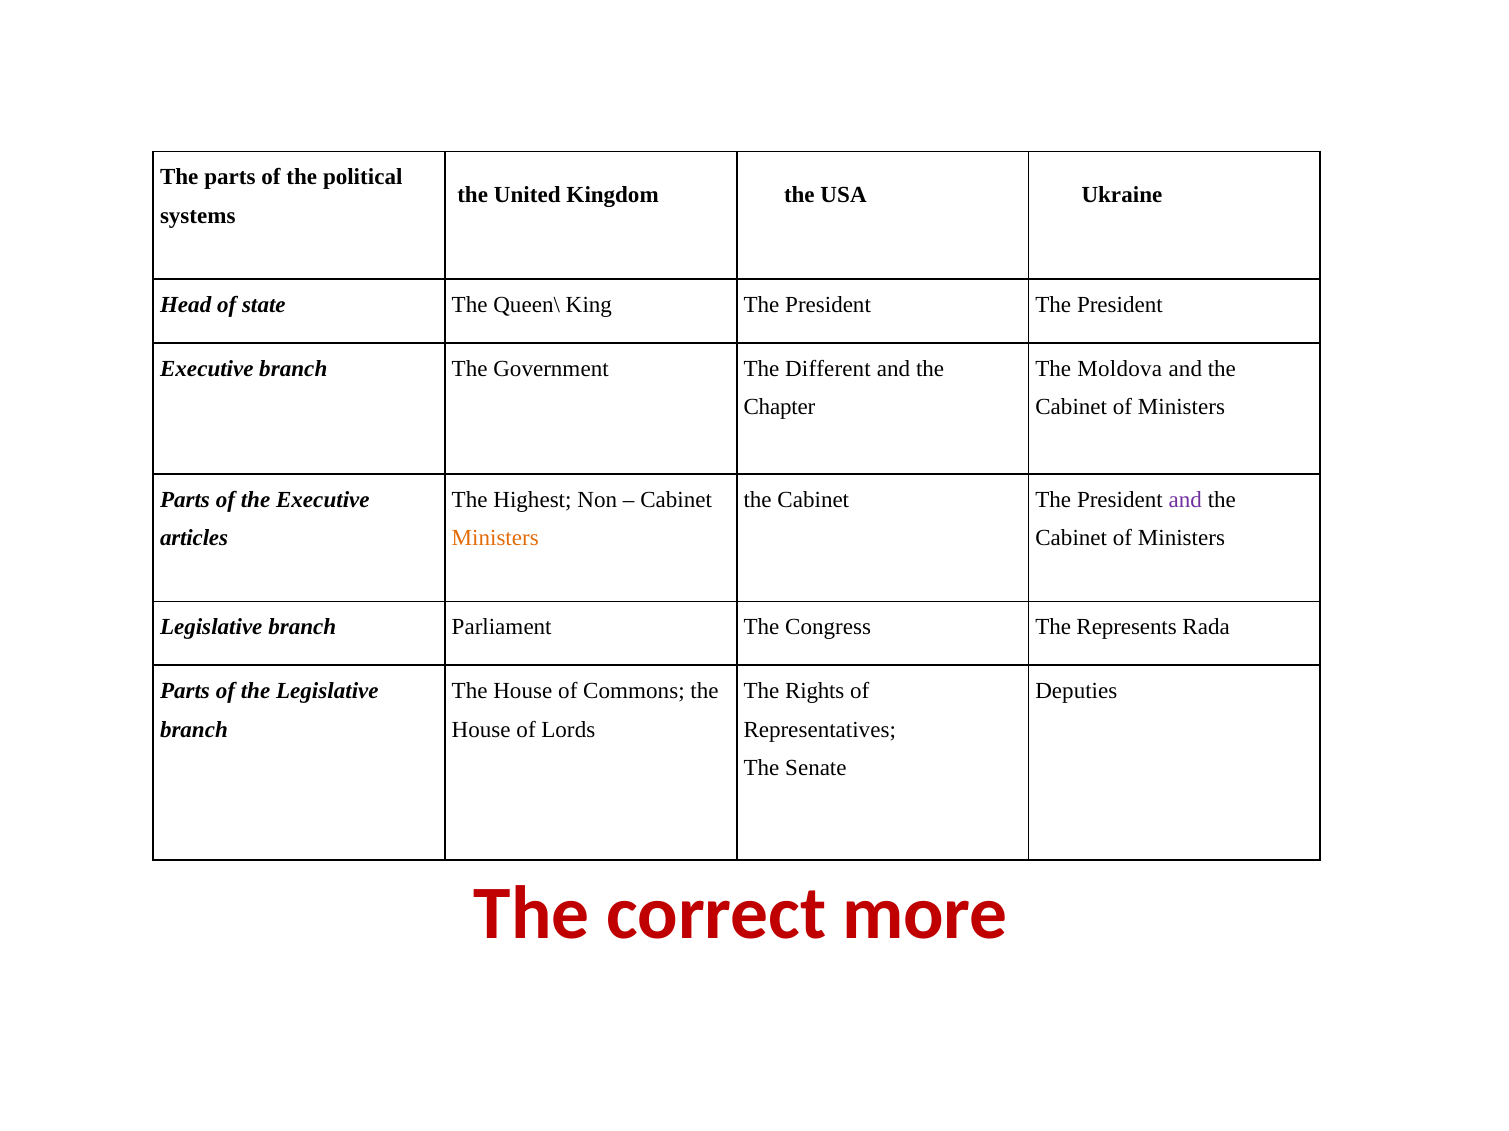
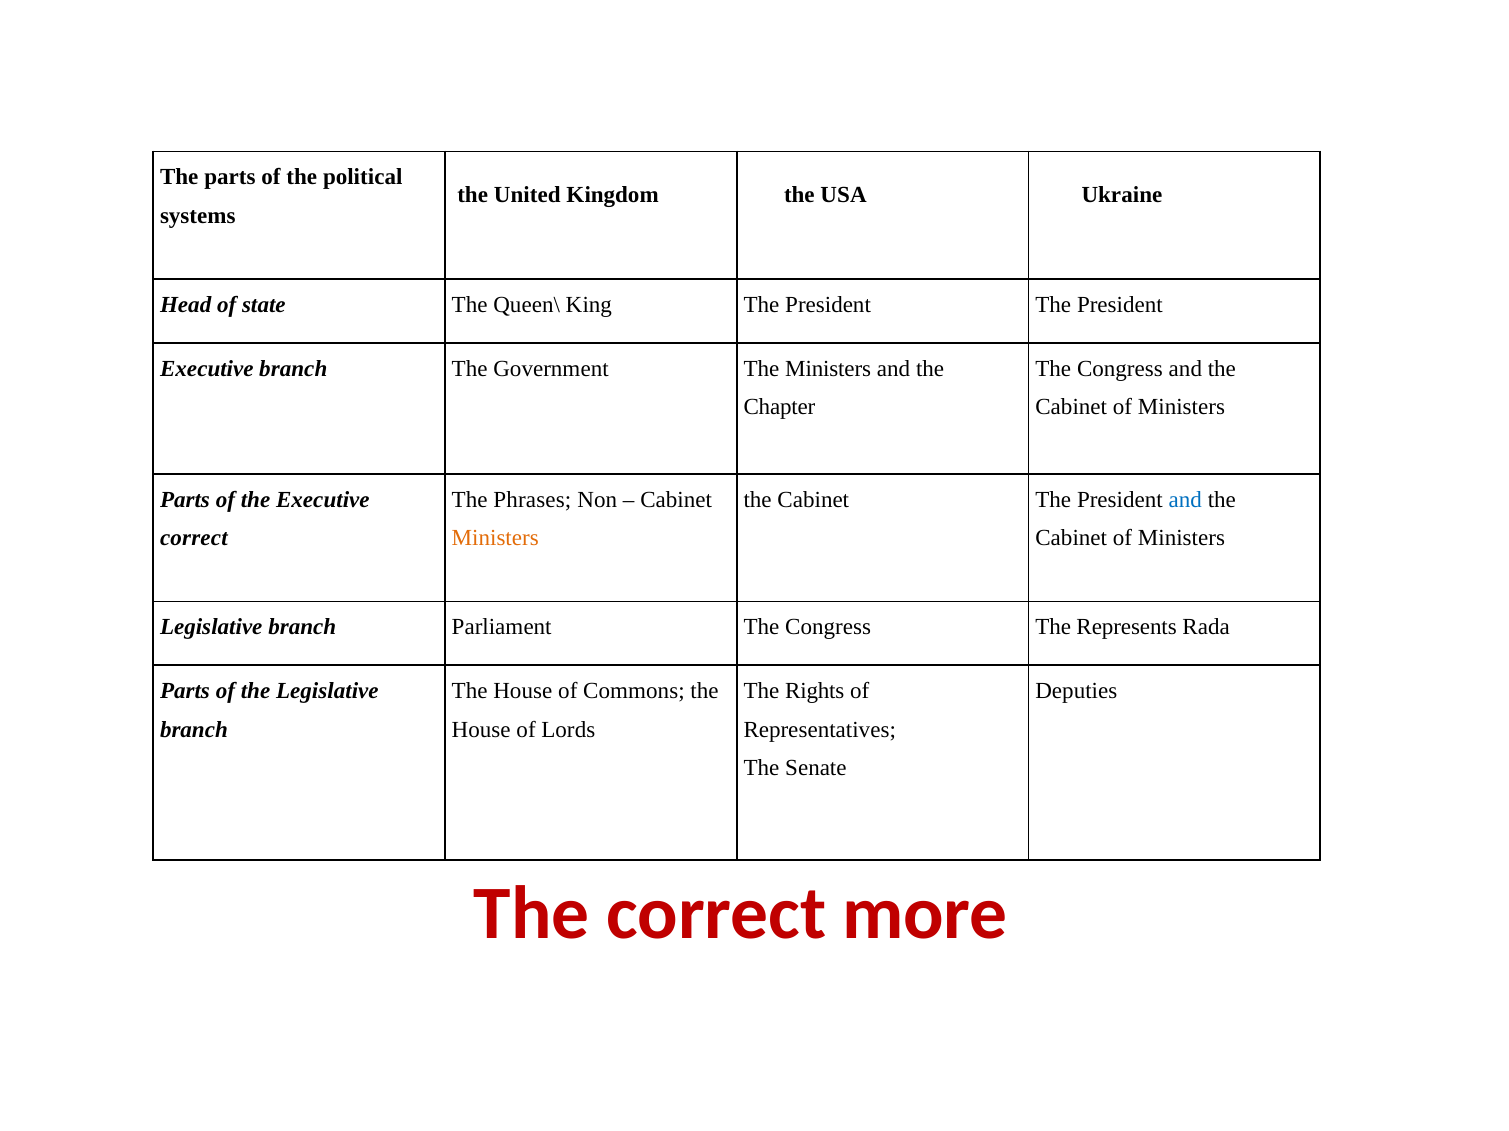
The Different: Different -> Ministers (828, 369)
Moldova: Moldova -> Congress (1120, 369)
Highest: Highest -> Phrases (532, 500)
and colour: purple -> blue (1185, 500)
articles: articles -> correct (194, 538)
